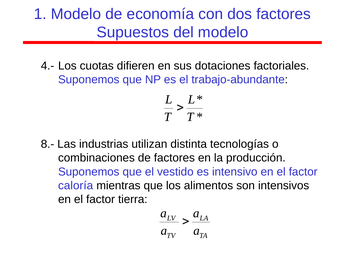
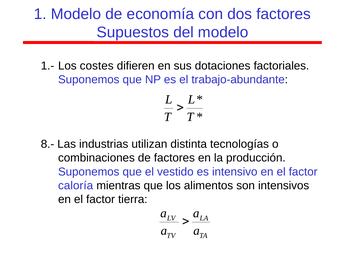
4.-: 4.- -> 1.- (48, 66)
cuotas: cuotas -> costes (97, 66)
